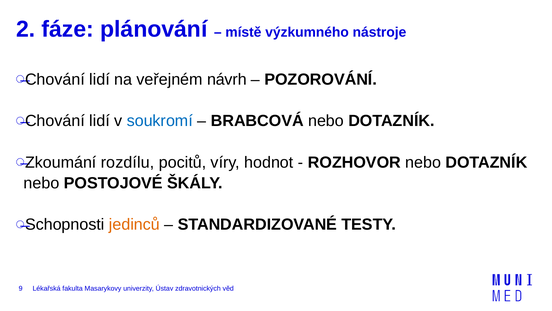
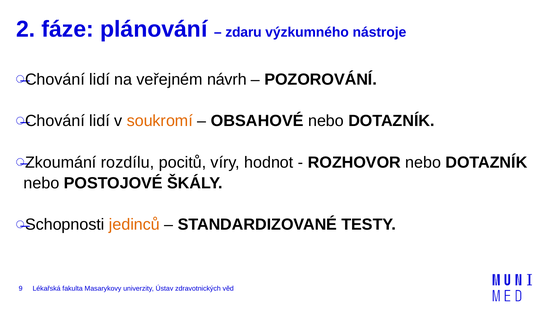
místě: místě -> zdaru (243, 32)
soukromí colour: blue -> orange (160, 121)
BRABCOVÁ: BRABCOVÁ -> OBSAHOVÉ (257, 121)
